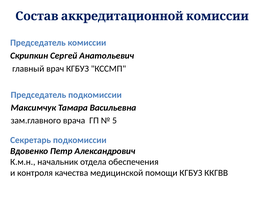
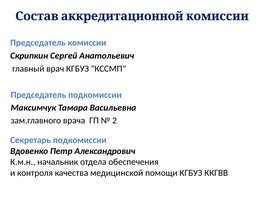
5: 5 -> 2 (115, 120)
